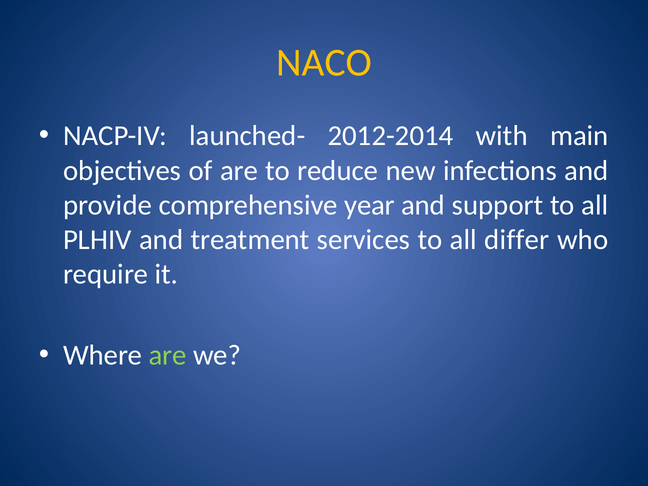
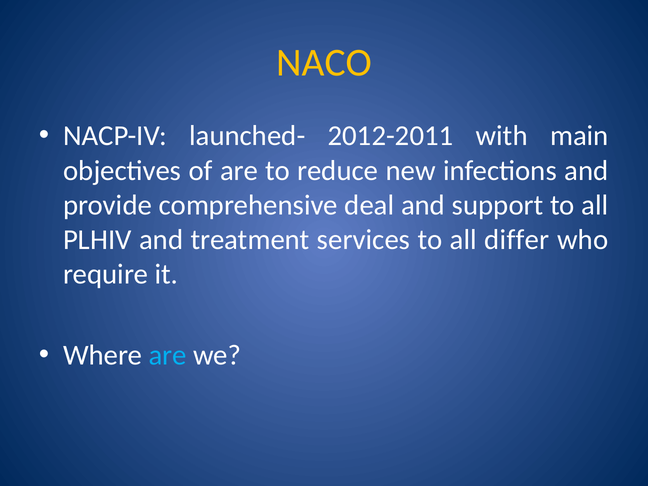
2012-2014: 2012-2014 -> 2012-2011 (391, 136)
year: year -> deal (369, 205)
are colour: light green -> light blue (168, 355)
